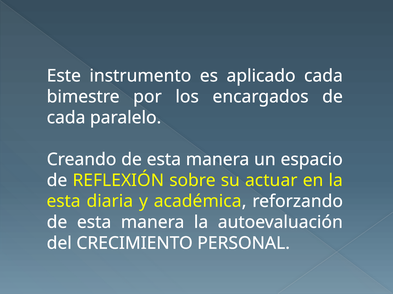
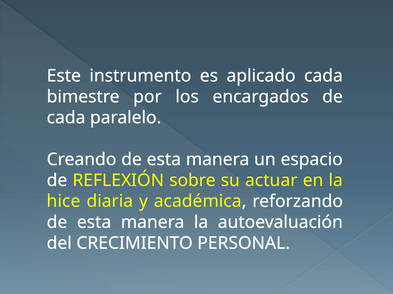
esta: esta -> hice (64, 202)
